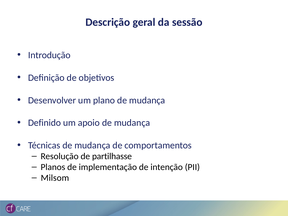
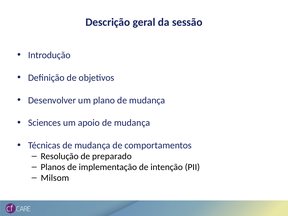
Definido: Definido -> Sciences (44, 123)
partilhasse: partilhasse -> preparado (112, 156)
